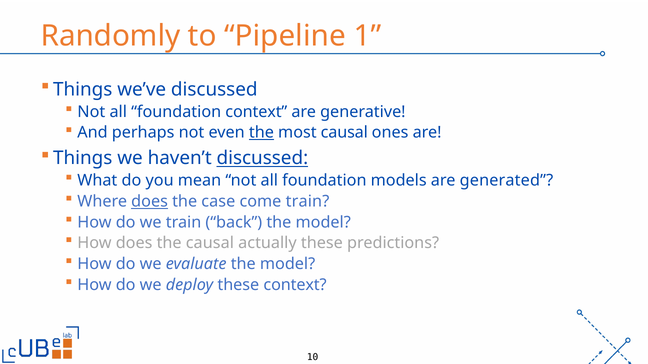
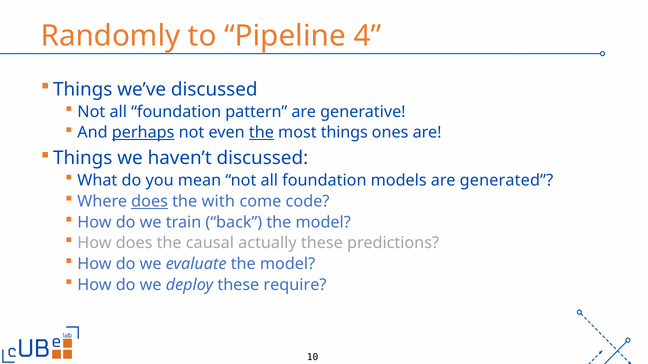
1: 1 -> 4 (367, 36)
foundation context: context -> pattern (256, 112)
perhaps underline: none -> present (143, 133)
most causal: causal -> things (344, 133)
discussed underline: present -> none (262, 158)
case: case -> with (218, 202)
come train: train -> code (308, 202)
these context: context -> require (295, 285)
